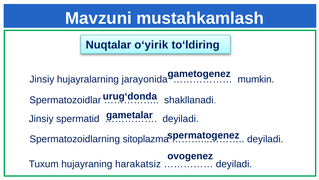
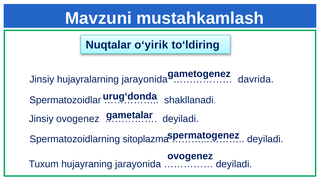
mumkin: mumkin -> davrida (256, 79)
Jinsiy spermatid: spermatid -> ovogenez (78, 118)
hujayraning harakatsiz: harakatsiz -> jarayonida (138, 164)
